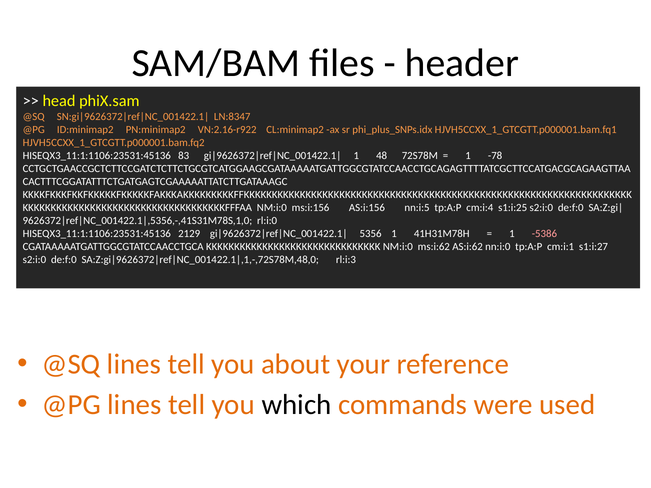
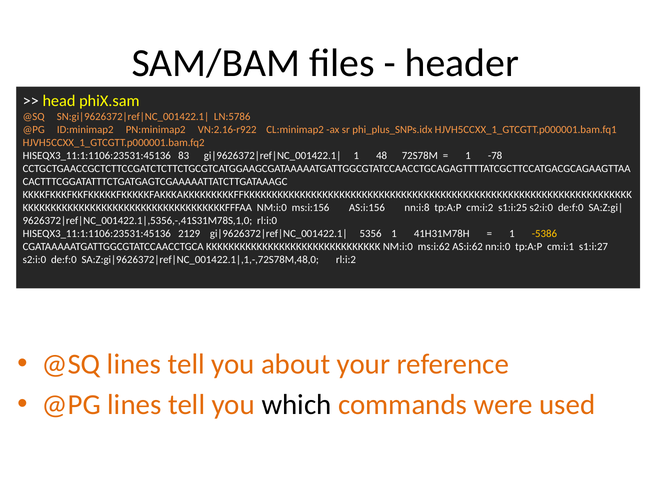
LN:8347: LN:8347 -> LN:5786 (232, 117)
nn:i:5: nn:i:5 -> nn:i:8 (417, 208)
cm:i:4: cm:i:4 -> cm:i:2 (480, 208)
-5386 colour: pink -> yellow (544, 234)
rl:i:3: rl:i:3 -> rl:i:2 (346, 260)
